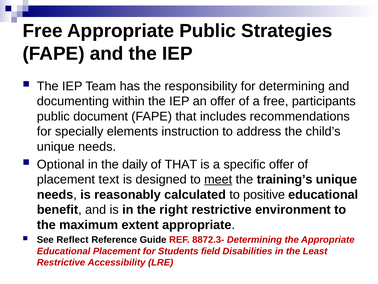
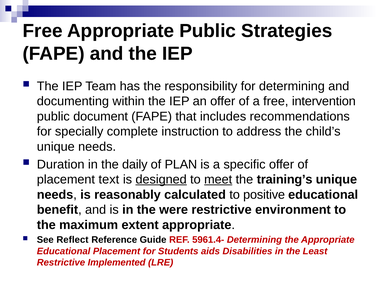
participants: participants -> intervention (324, 101)
elements: elements -> complete (132, 131)
Optional: Optional -> Duration (61, 164)
of THAT: THAT -> PLAN (181, 164)
designed underline: none -> present (161, 179)
right: right -> were (174, 209)
8872.3-: 8872.3- -> 5961.4- (208, 239)
field: field -> aids (210, 251)
Accessibility: Accessibility -> Implemented (117, 262)
